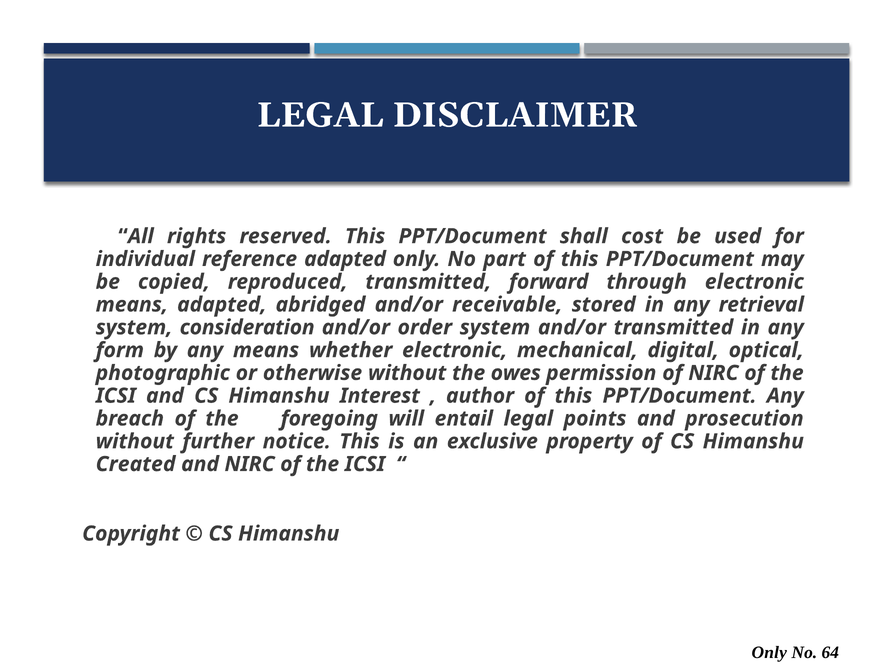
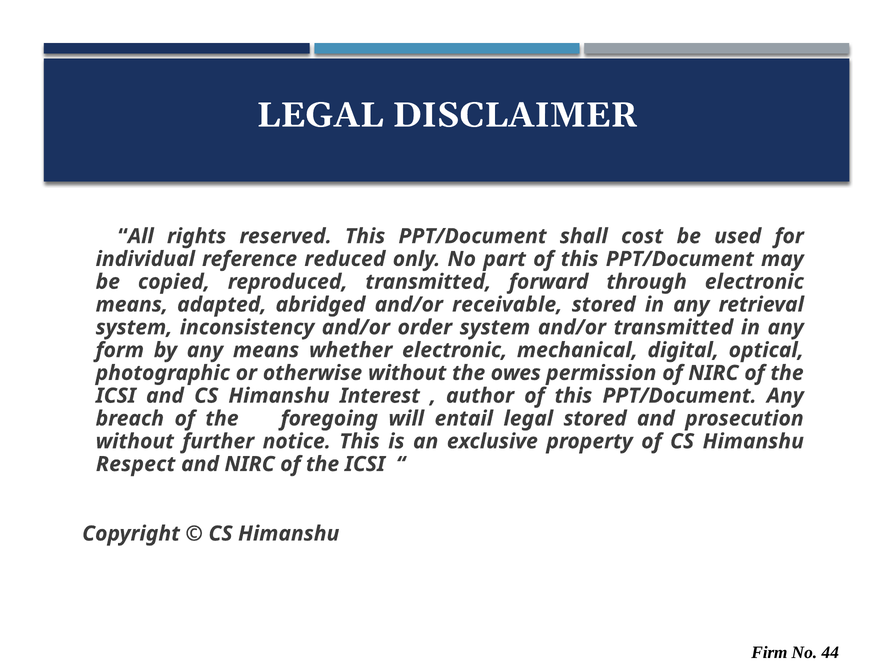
reference adapted: adapted -> reduced (345, 259)
consideration: consideration -> inconsistency (247, 328)
legal points: points -> stored (595, 419)
Created: Created -> Respect (136, 464)
Only: Only -> Firm (769, 653)
64: 64 -> 44 (830, 653)
